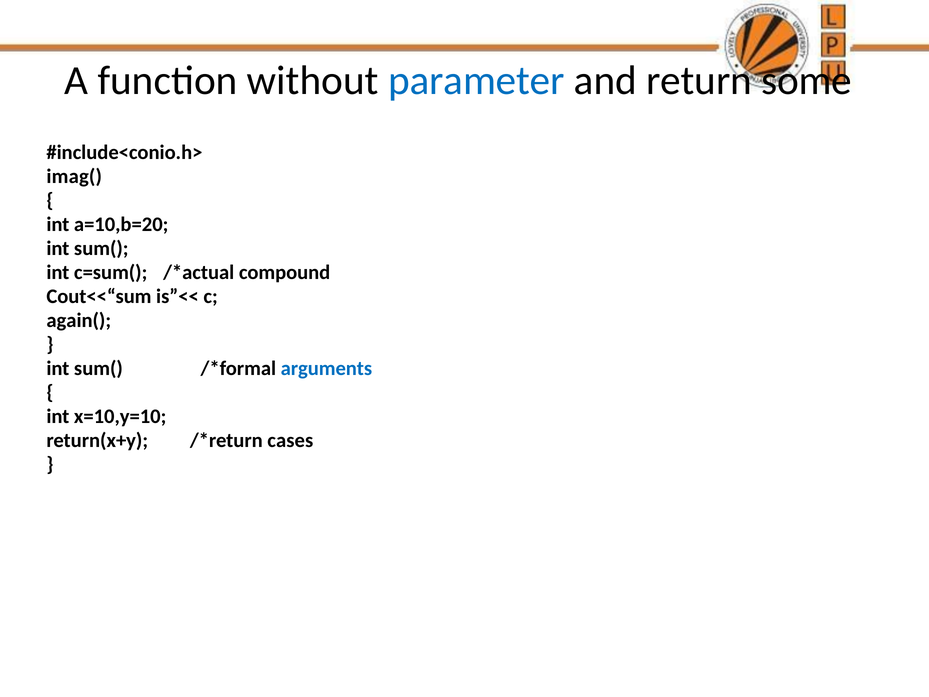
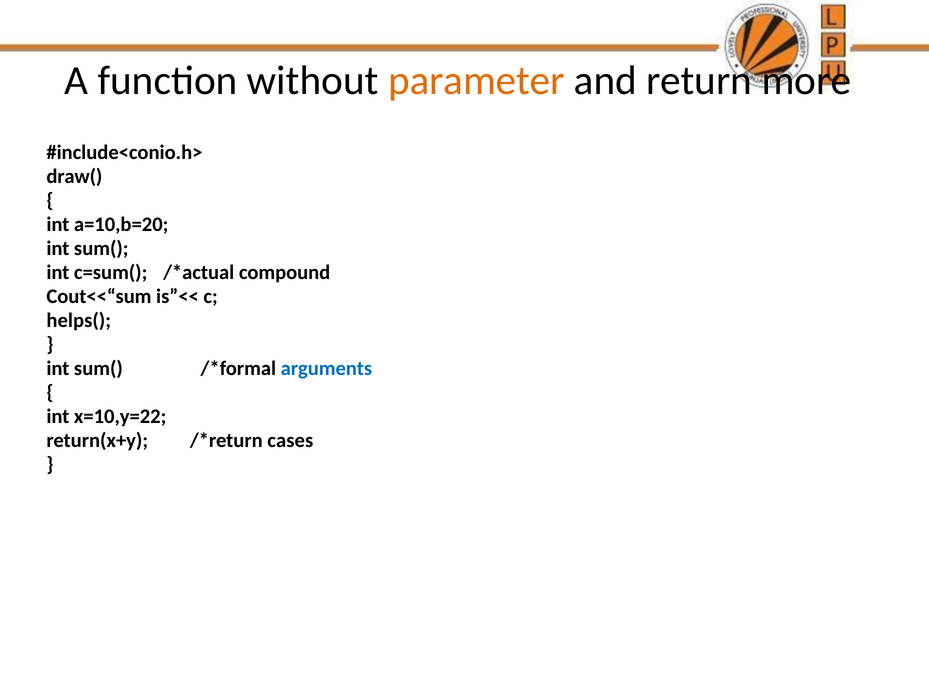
parameter colour: blue -> orange (476, 80)
some: some -> more (806, 80)
imag(: imag( -> draw( (74, 176)
again(: again( -> helps( (79, 320)
x=10,y=10: x=10,y=10 -> x=10,y=22 (120, 416)
